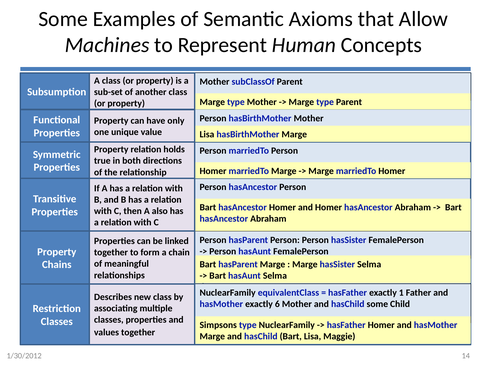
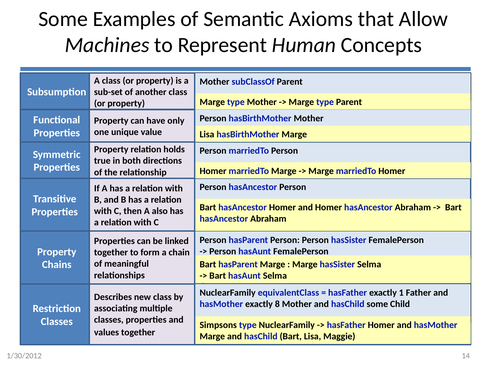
6: 6 -> 8 (277, 304)
